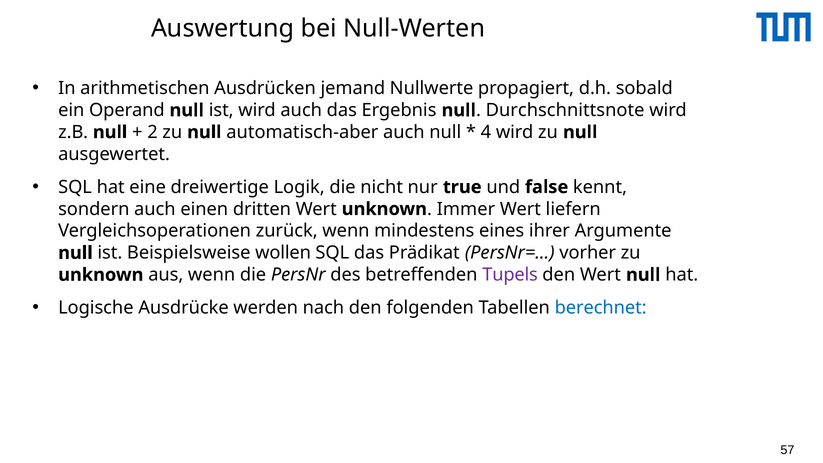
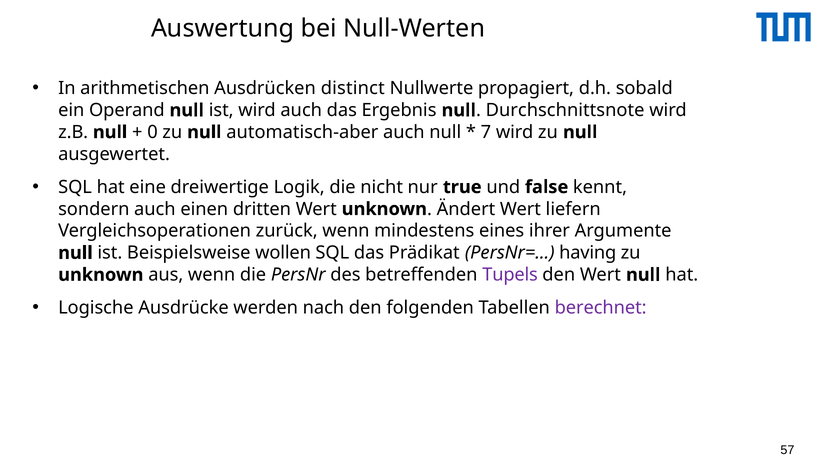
jemand: jemand -> distinct (353, 88)
2: 2 -> 0 (153, 132)
4: 4 -> 7 (486, 132)
Immer: Immer -> Ändert (466, 209)
vorher: vorher -> having (588, 253)
berechnet colour: blue -> purple (601, 308)
